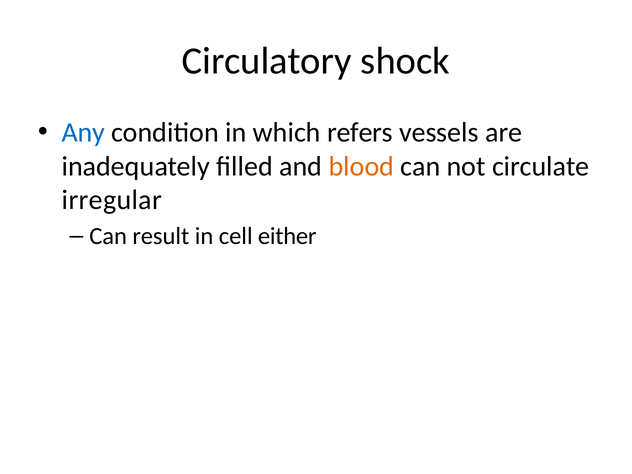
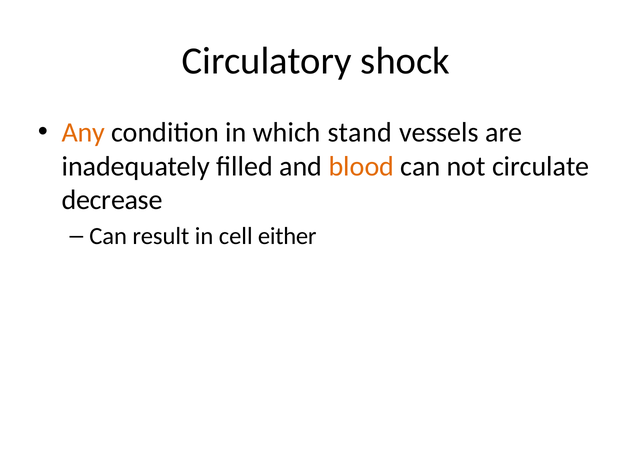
Any colour: blue -> orange (83, 133)
refers: refers -> stand (360, 133)
irregular: irregular -> decrease (112, 200)
